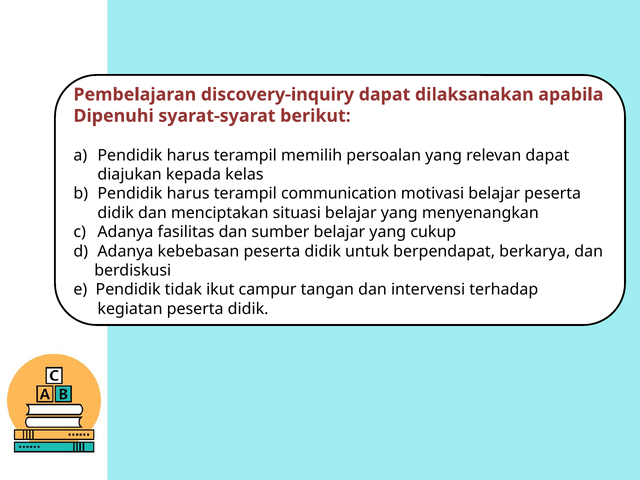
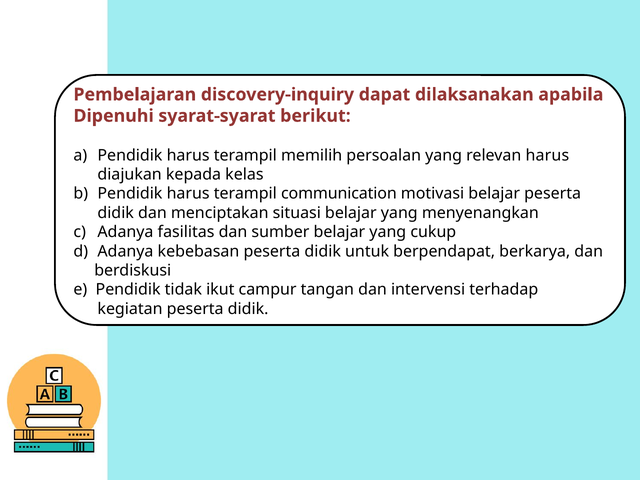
relevan dapat: dapat -> harus (547, 155)
